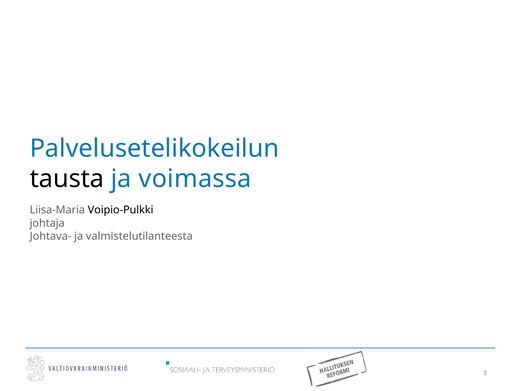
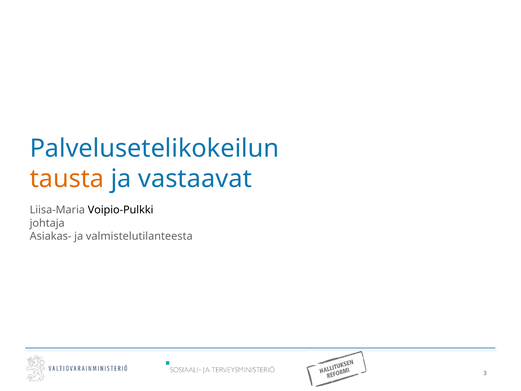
tausta colour: black -> orange (67, 179)
voimassa: voimassa -> vastaavat (195, 179)
Johtava-: Johtava- -> Asiakas- (51, 236)
